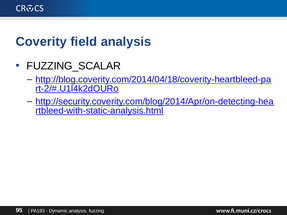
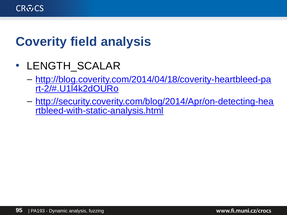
FUZZING_SCALAR: FUZZING_SCALAR -> LENGTH_SCALAR (74, 66)
